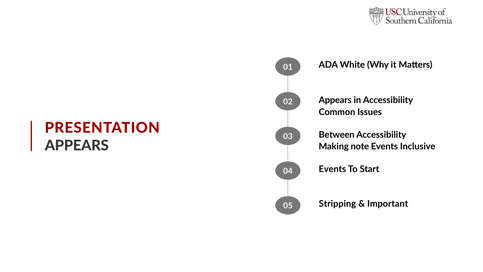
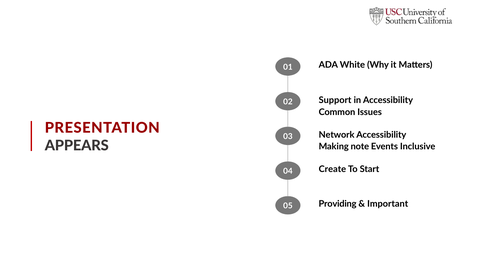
Appears: Appears -> Support (335, 100)
Between: Between -> Network (337, 135)
Events: Events -> Create (332, 169)
Stripping: Stripping -> Providing (338, 204)
